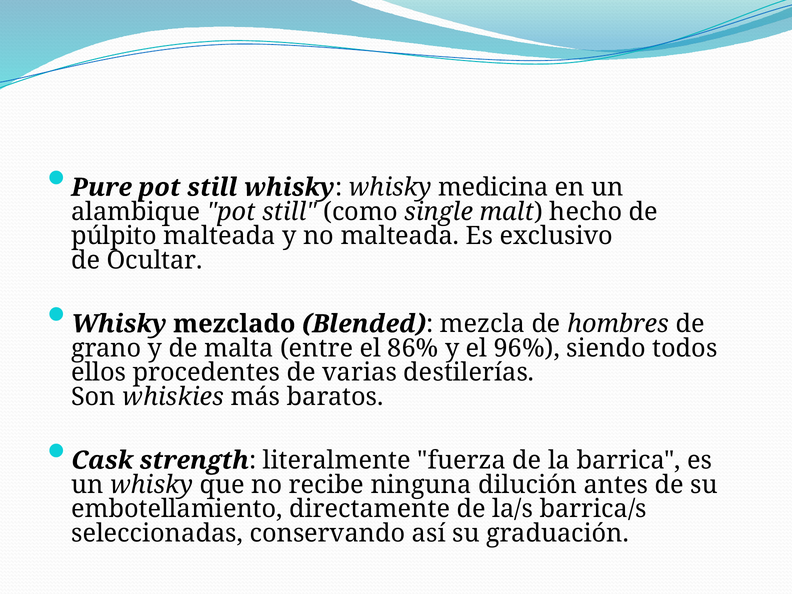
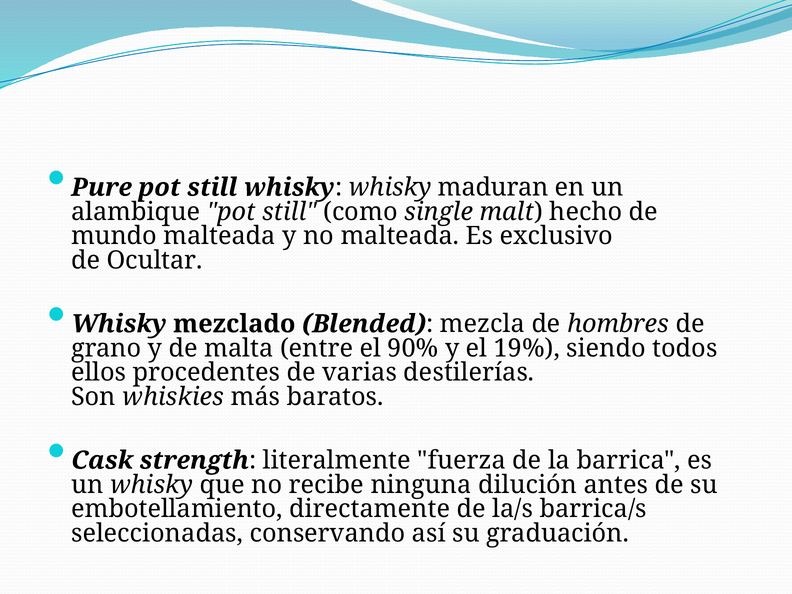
medicina: medicina -> maduran (493, 187)
púlpito: púlpito -> mundo (114, 236)
86%: 86% -> 90% (413, 348)
96%: 96% -> 19% (527, 348)
